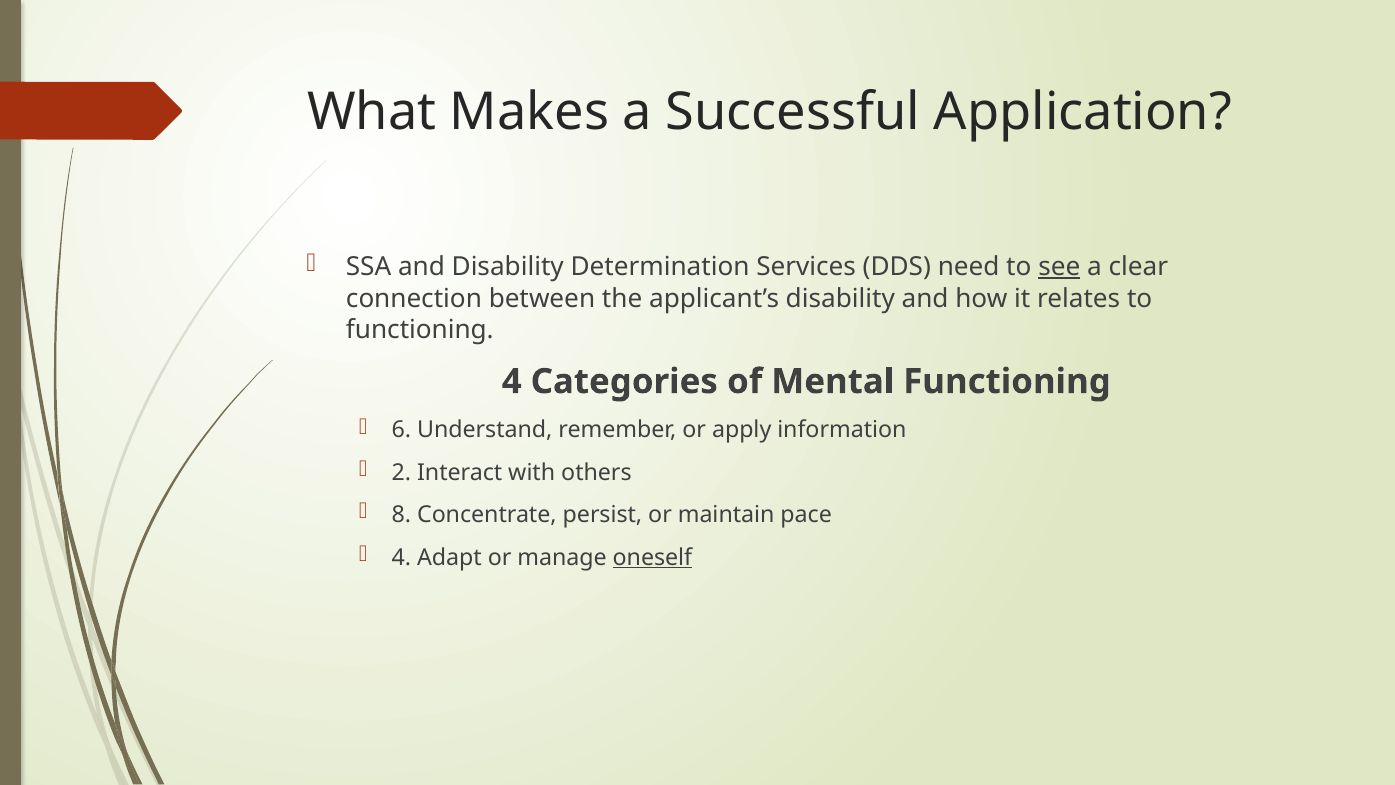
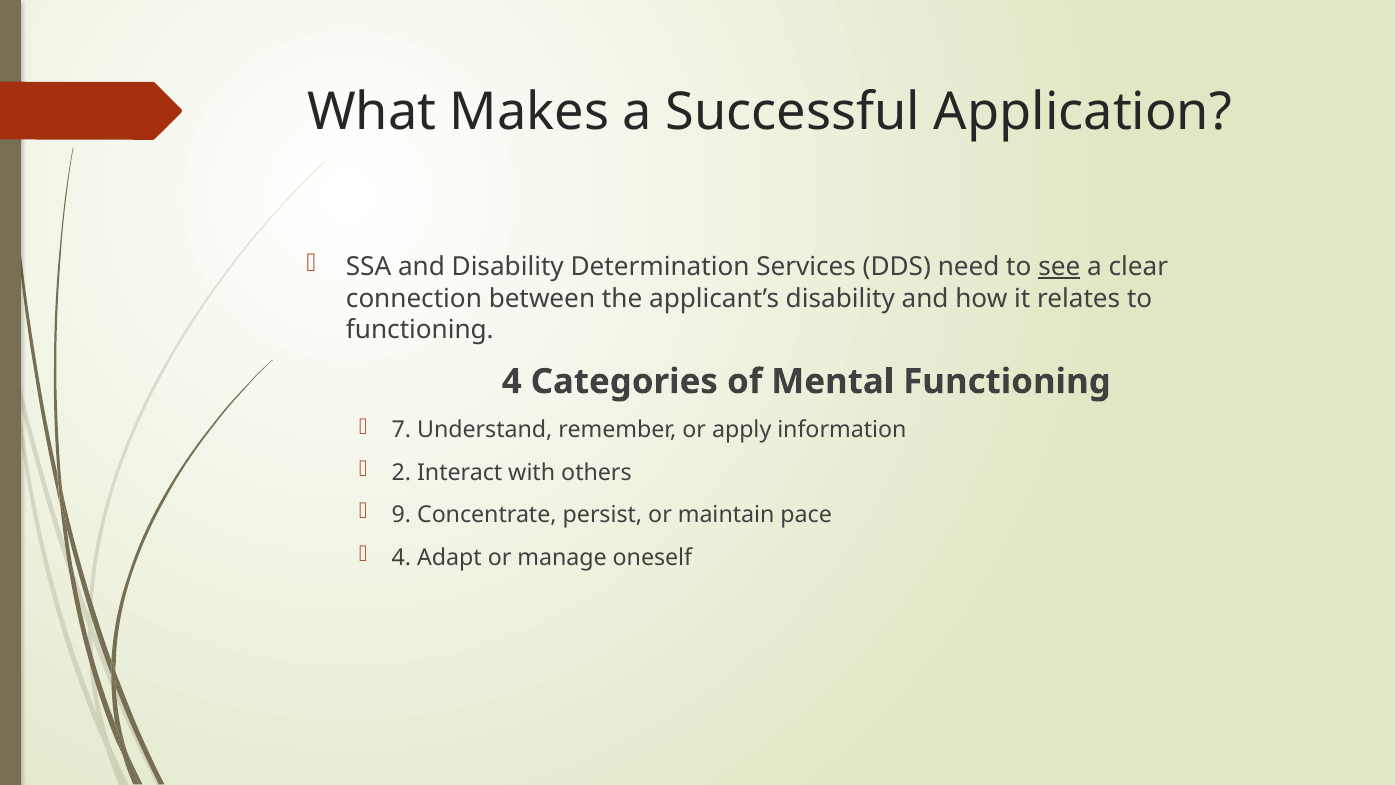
6: 6 -> 7 (401, 430)
8: 8 -> 9 (401, 515)
oneself underline: present -> none (652, 557)
